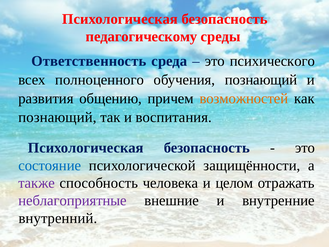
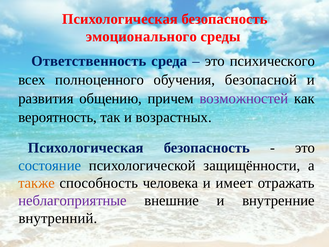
педагогическому: педагогическому -> эмоционального (141, 37)
обучения познающий: познающий -> безопасной (261, 80)
возможностей colour: orange -> purple (244, 98)
познающий: познающий -> вероятность (58, 117)
воспитания: воспитания -> возрастных (174, 117)
также colour: purple -> orange (37, 183)
целом: целом -> имеет (234, 183)
